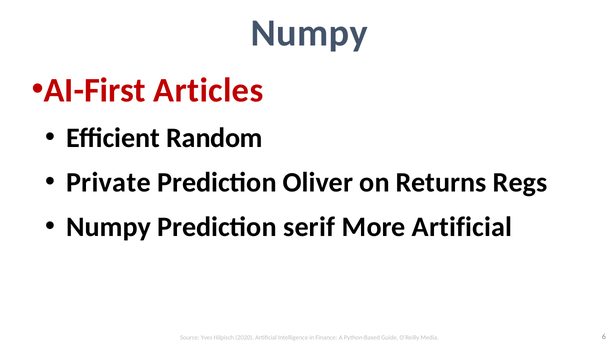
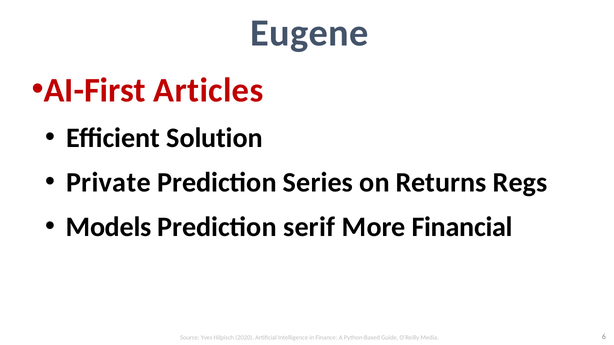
Numpy: Numpy -> Eugene (309, 33)
Random: Random -> Solution (215, 138)
Oliver: Oliver -> Series (318, 183)
Numpy: Numpy -> Models (109, 227)
More Artificial: Artificial -> Financial (462, 227)
